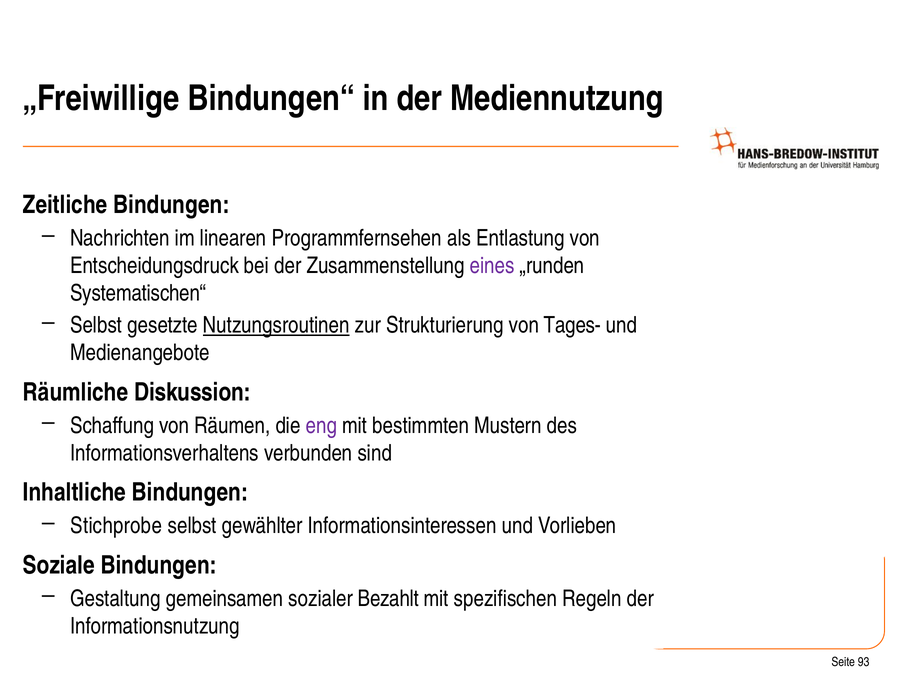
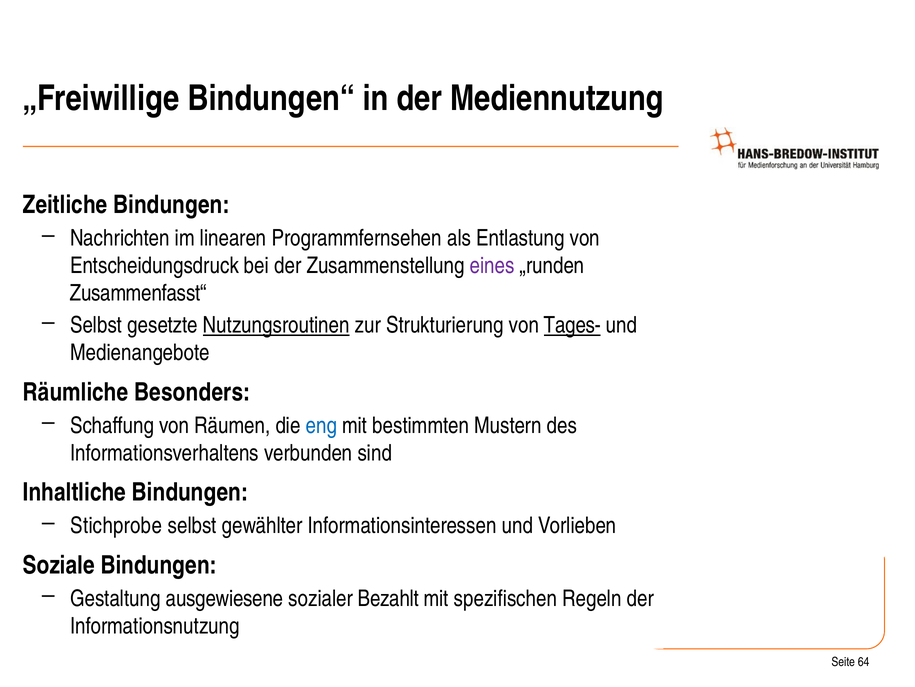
Systematischen“: Systematischen“ -> Zusammenfasst“ (138, 293)
Tages- underline: none -> present (573, 325)
Diskussion: Diskussion -> Besonders (192, 392)
eng colour: purple -> blue (321, 425)
gemeinsamen: gemeinsamen -> ausgewiesene (225, 598)
93: 93 -> 64 (864, 661)
